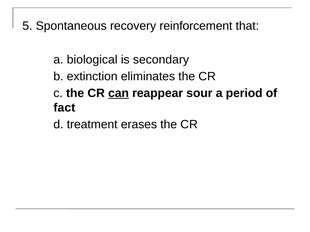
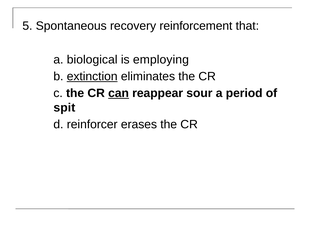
secondary: secondary -> employing (161, 60)
extinction underline: none -> present (92, 77)
fact: fact -> spit (64, 108)
treatment: treatment -> reinforcer (92, 125)
